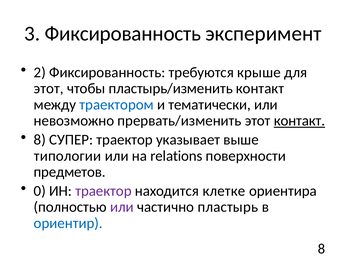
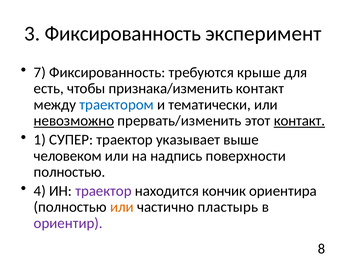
2: 2 -> 7 (40, 72)
этот: этот -> есть (49, 88)
пластырь/изменить: пластырь/изменить -> признака/изменить (171, 88)
невозможно underline: none -> present (74, 121)
8: 8 -> 1 (40, 139)
типологии: типологии -> человеком (68, 156)
relations: relations -> надпись (176, 156)
предметов: предметов -> полностью (70, 172)
0: 0 -> 4 (40, 191)
клетке: клетке -> кончик (224, 191)
или colour: purple -> orange (122, 207)
ориентир colour: blue -> purple (68, 223)
